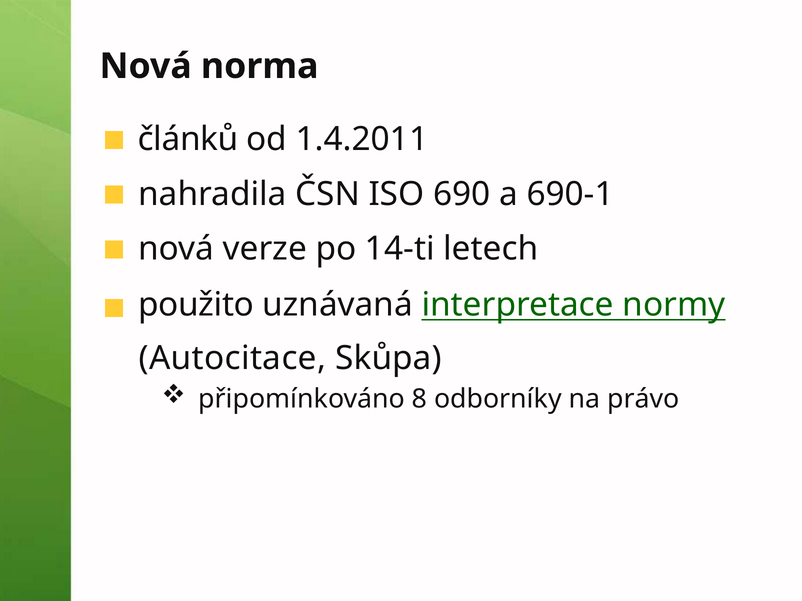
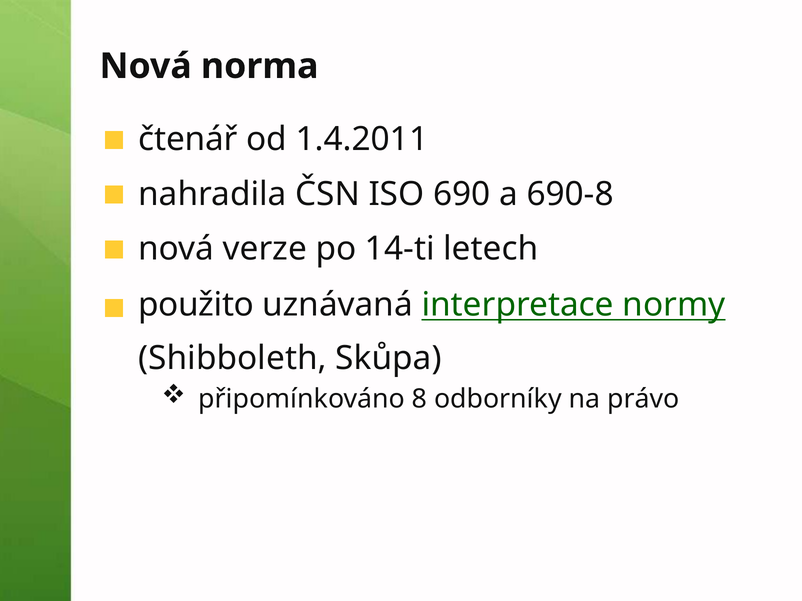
článků: článků -> čtenář (188, 139)
690-1: 690-1 -> 690-8 (570, 194)
Autocitace: Autocitace -> Shibboleth (233, 358)
